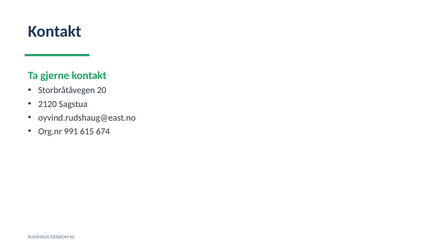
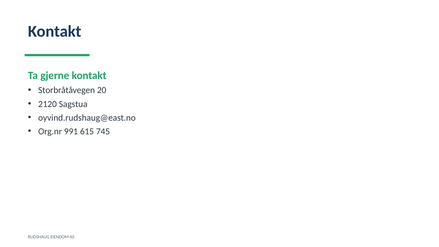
674: 674 -> 745 (103, 131)
